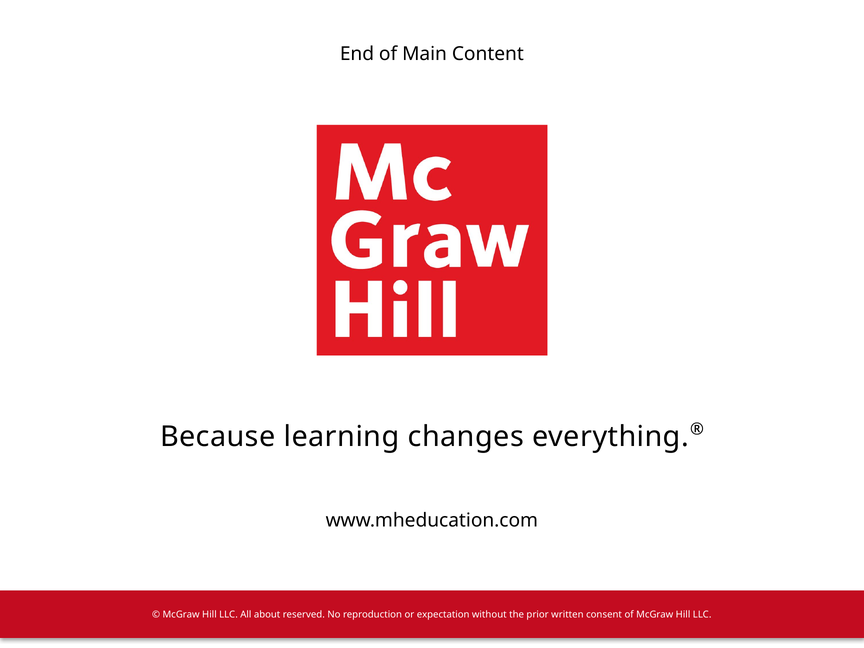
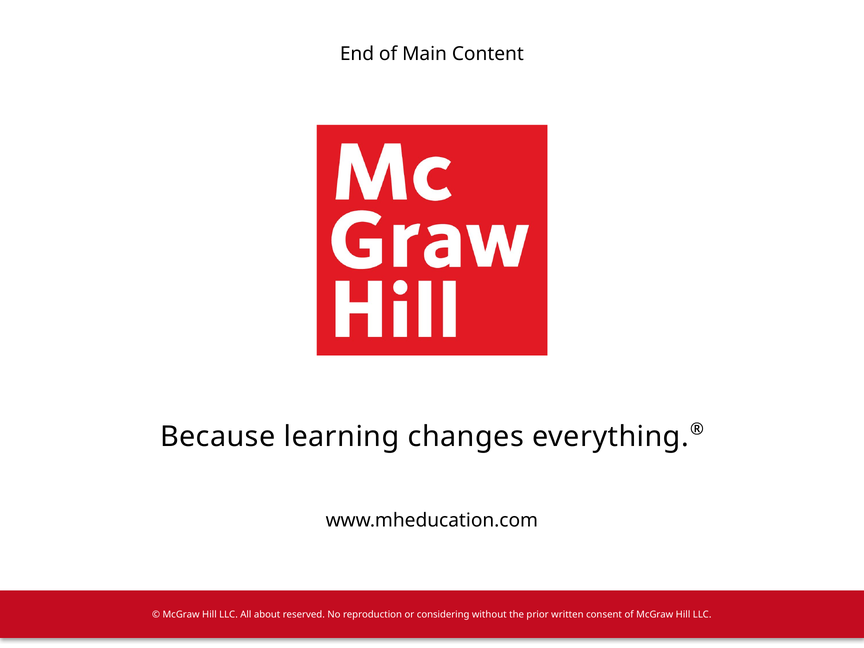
expectation: expectation -> considering (443, 615)
